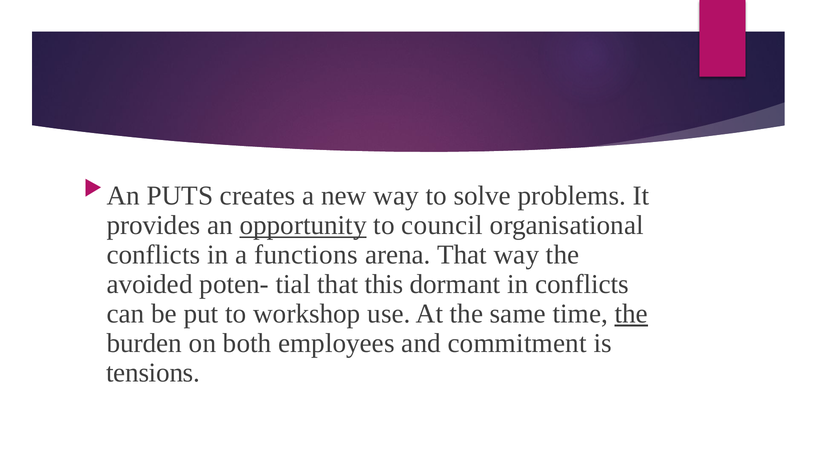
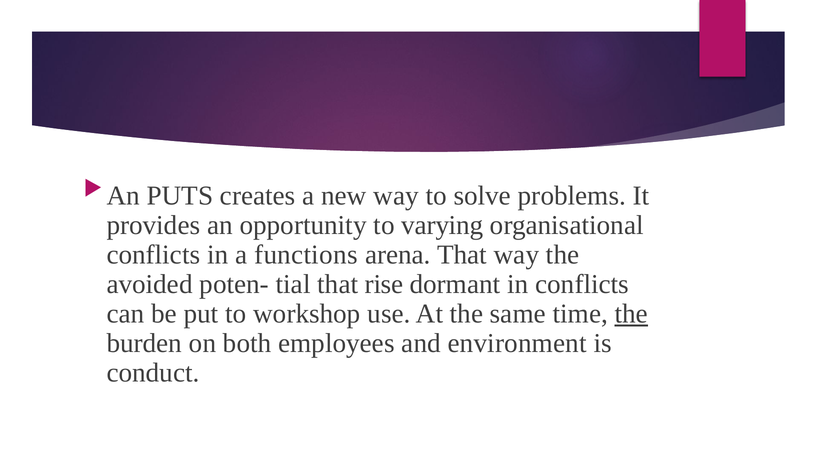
opportunity underline: present -> none (303, 225)
council: council -> varying (442, 225)
this: this -> rise (384, 284)
commitment: commitment -> environment (517, 343)
tensions: tensions -> conduct (153, 372)
